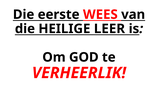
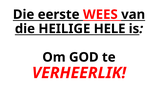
LEER: LEER -> HELE (110, 29)
